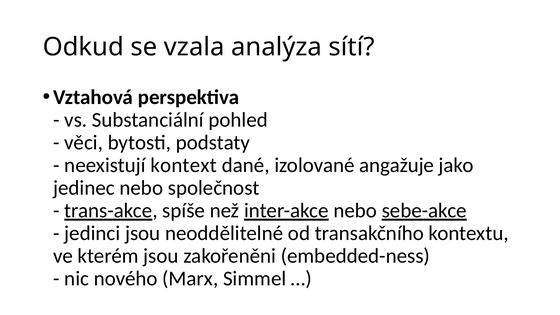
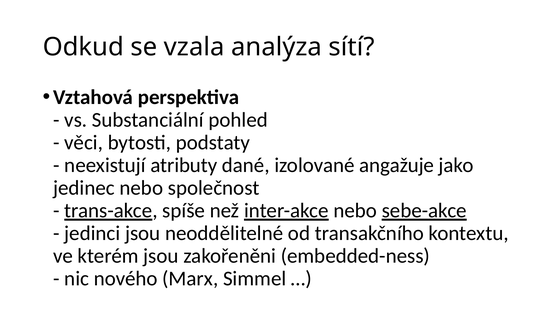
kontext: kontext -> atributy (184, 165)
